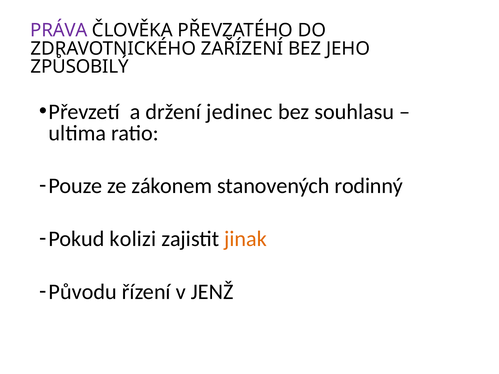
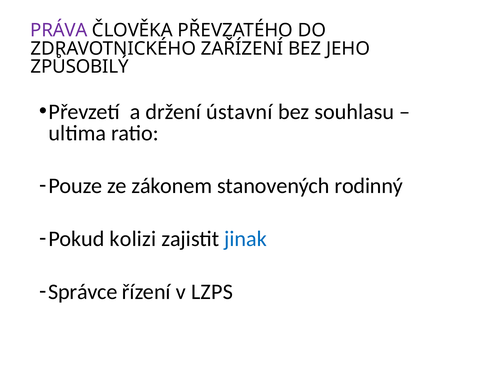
jedinec: jedinec -> ústavní (239, 112)
jinak colour: orange -> blue (246, 239)
Původu: Původu -> Správce (83, 292)
JENŽ: JENŽ -> LZPS (212, 292)
